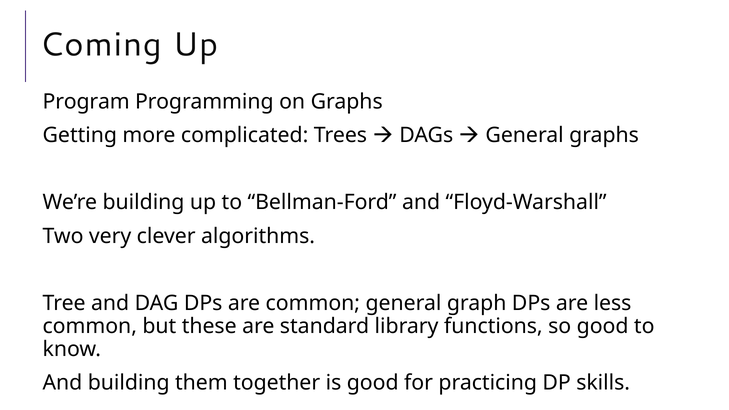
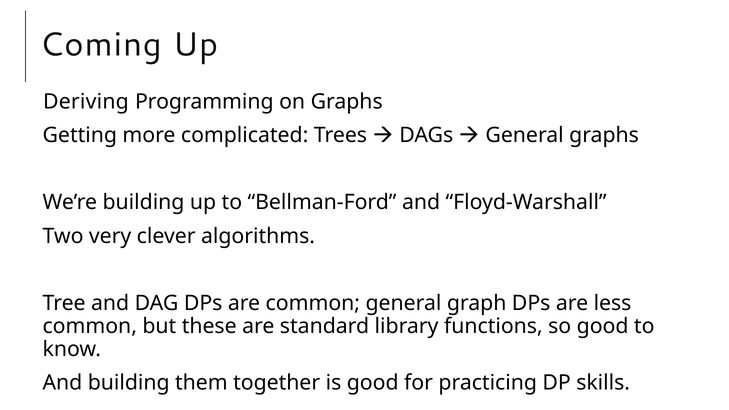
Program: Program -> Deriving (86, 102)
